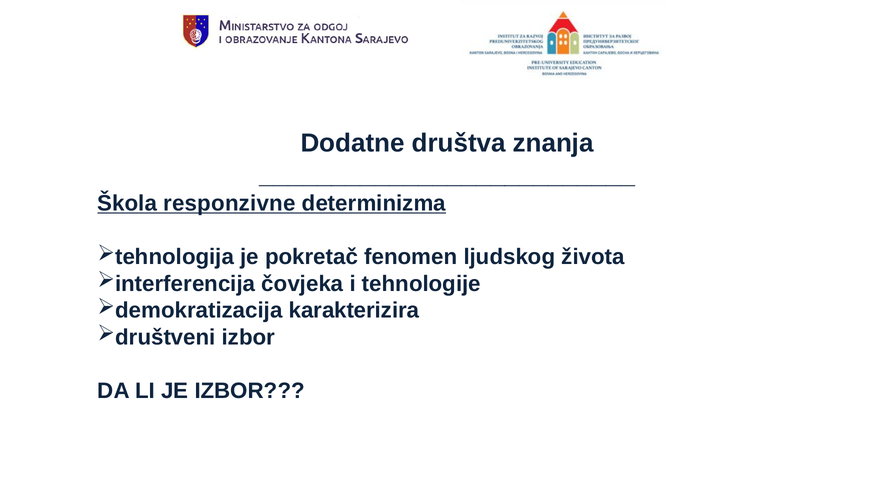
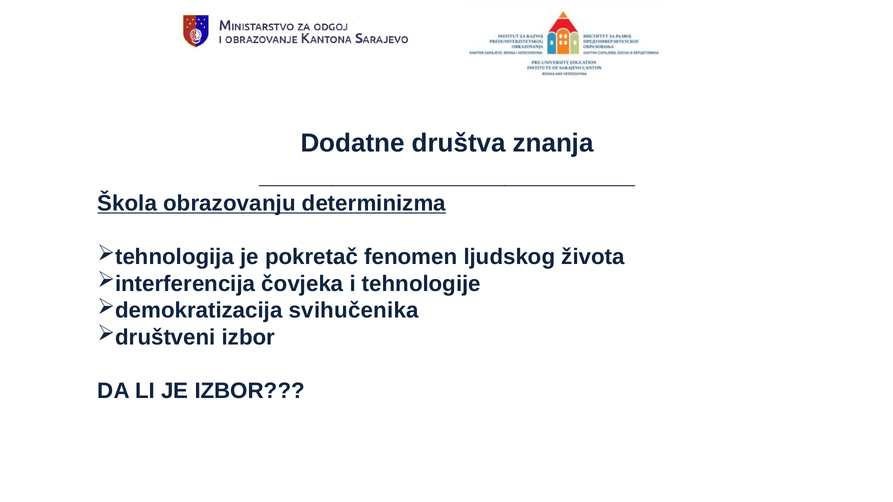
responzivne: responzivne -> obrazovanju (229, 203)
karakterizira: karakterizira -> svihučenika (354, 311)
